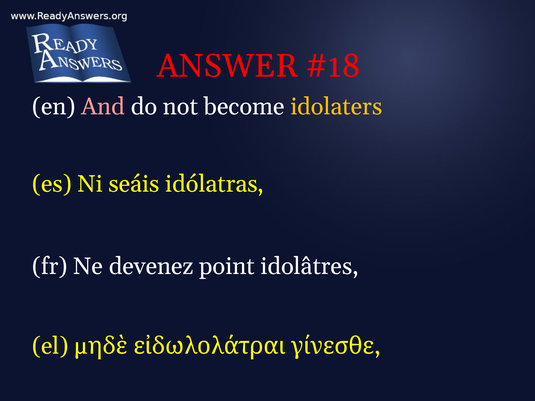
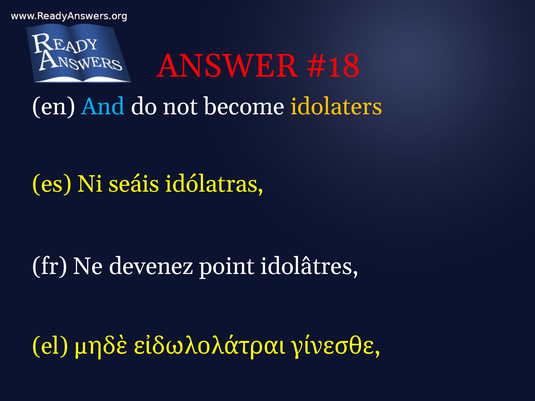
And colour: pink -> light blue (103, 107)
